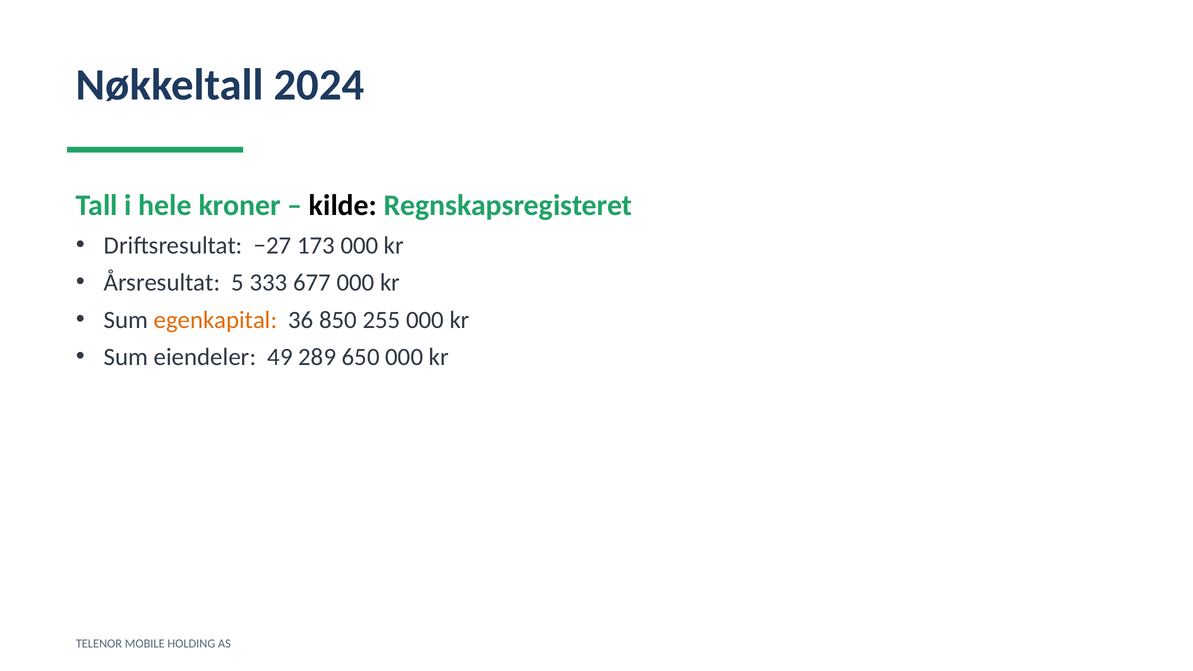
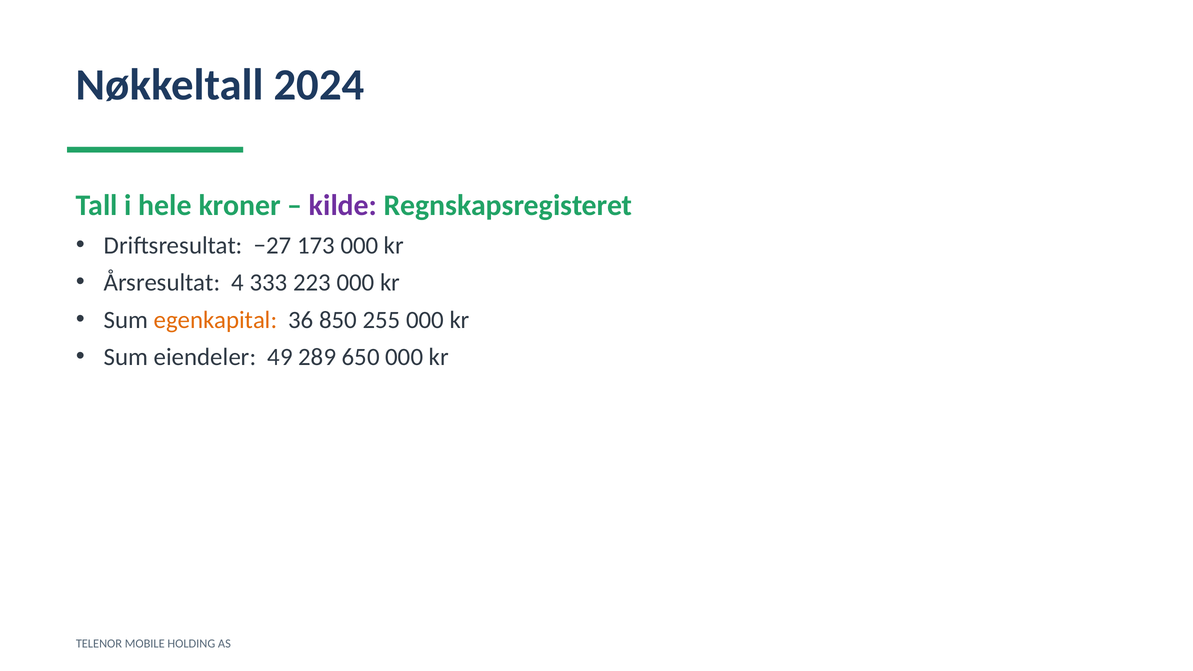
kilde colour: black -> purple (343, 205)
5: 5 -> 4 (238, 283)
677: 677 -> 223 (312, 283)
